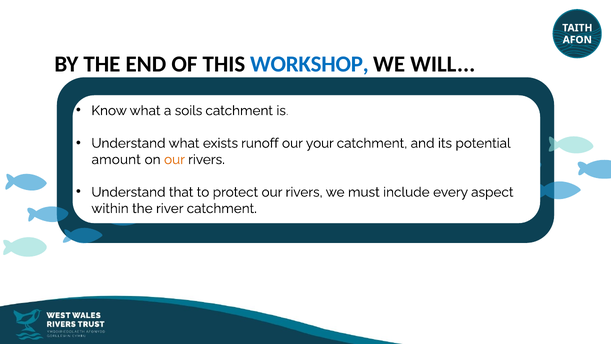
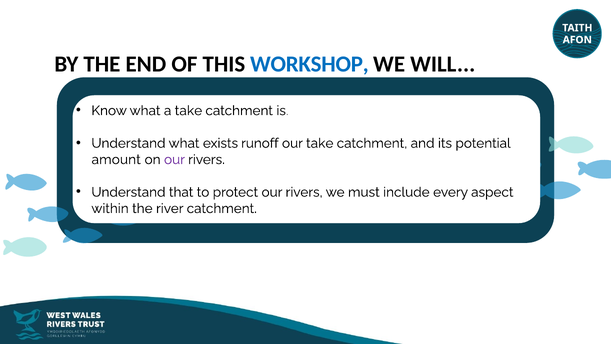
a soils: soils -> take (188, 111)
our your: your -> take (320, 143)
our colour: orange -> purple (175, 159)
